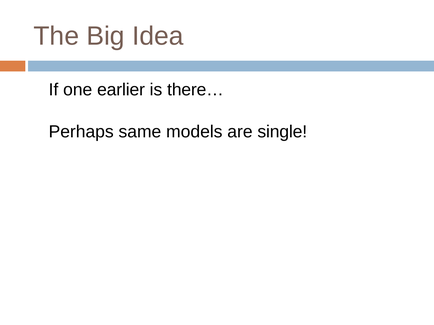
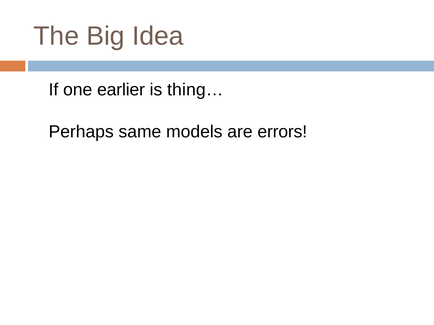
there…: there… -> thing… (195, 90)
single: single -> errors (282, 132)
